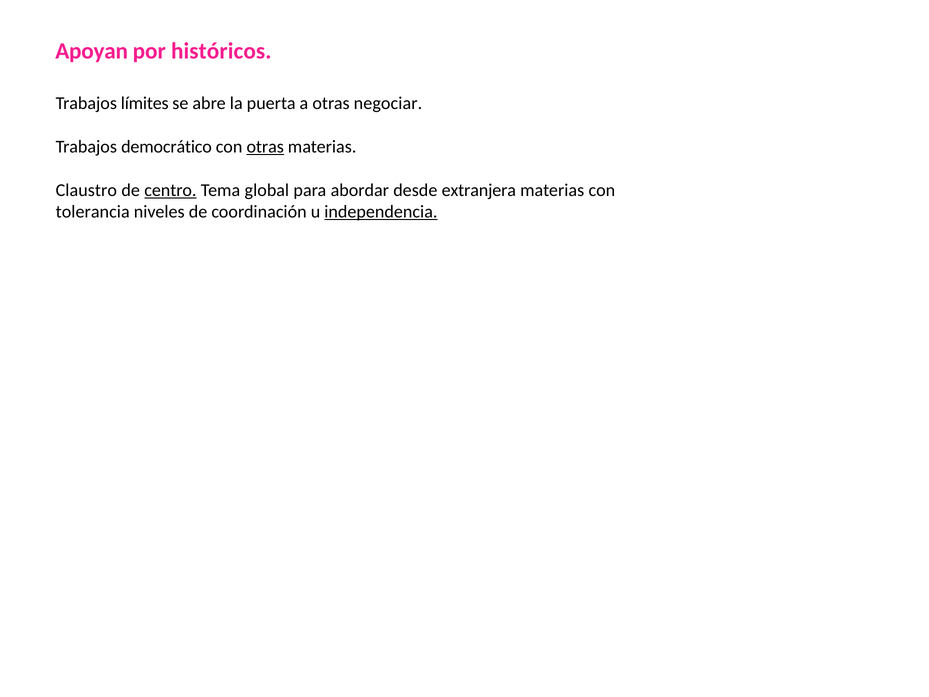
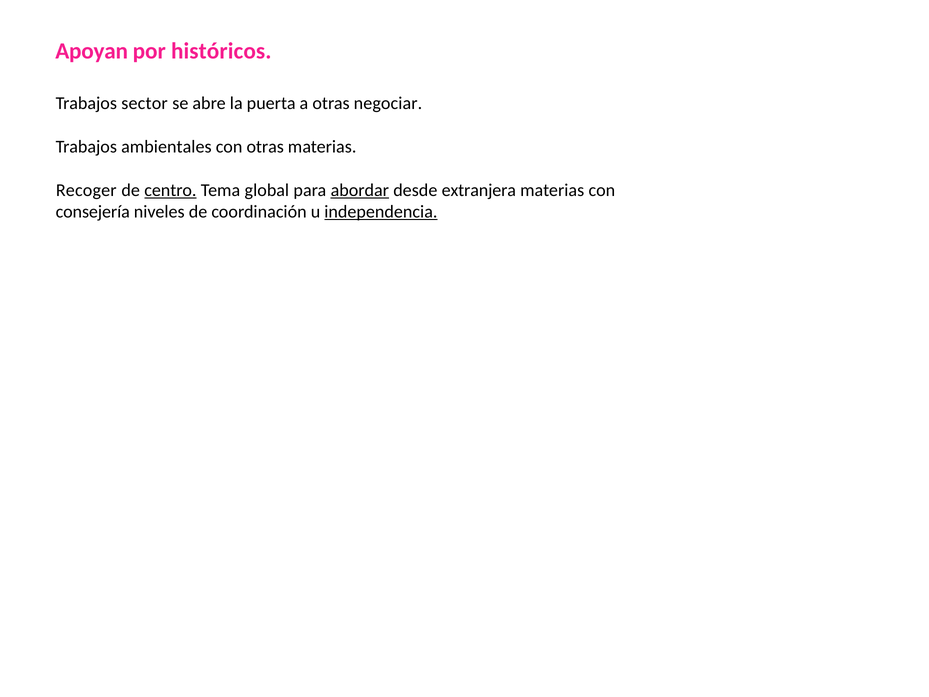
límites: límites -> sector (145, 103)
democrático: democrático -> ambientales (166, 147)
otras underline: present -> none (265, 147)
Claustro: Claustro -> Recoger (86, 190)
abordar underline: none -> present (360, 190)
tolerancia: tolerancia -> consejería (93, 212)
